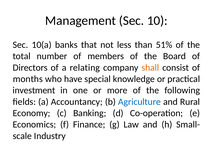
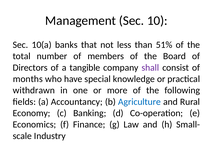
relating: relating -> tangible (85, 67)
shall colour: orange -> purple (150, 67)
investment: investment -> withdrawn (34, 90)
